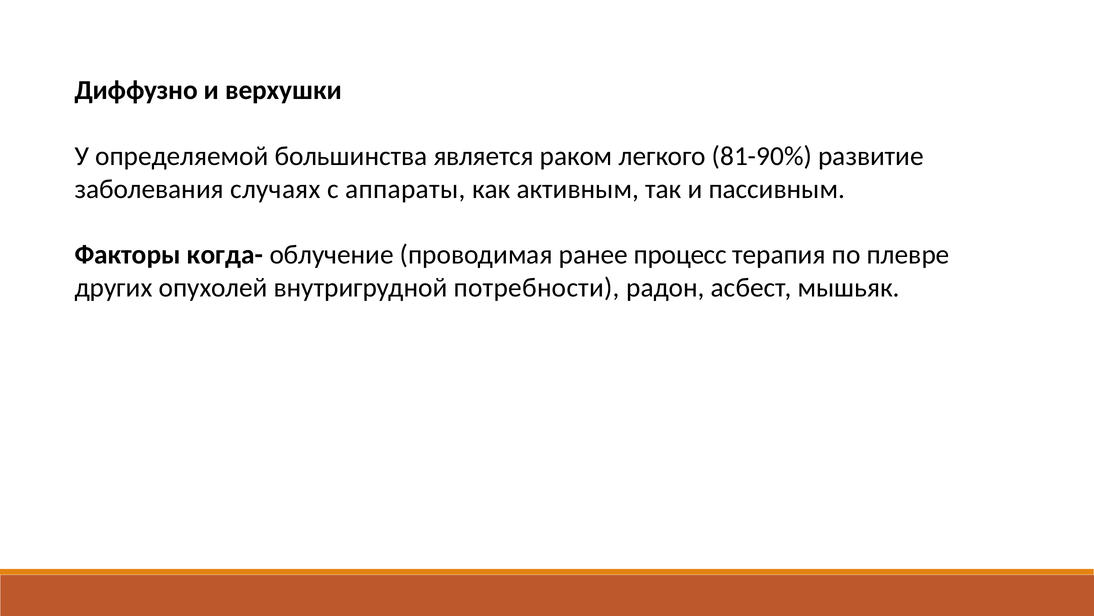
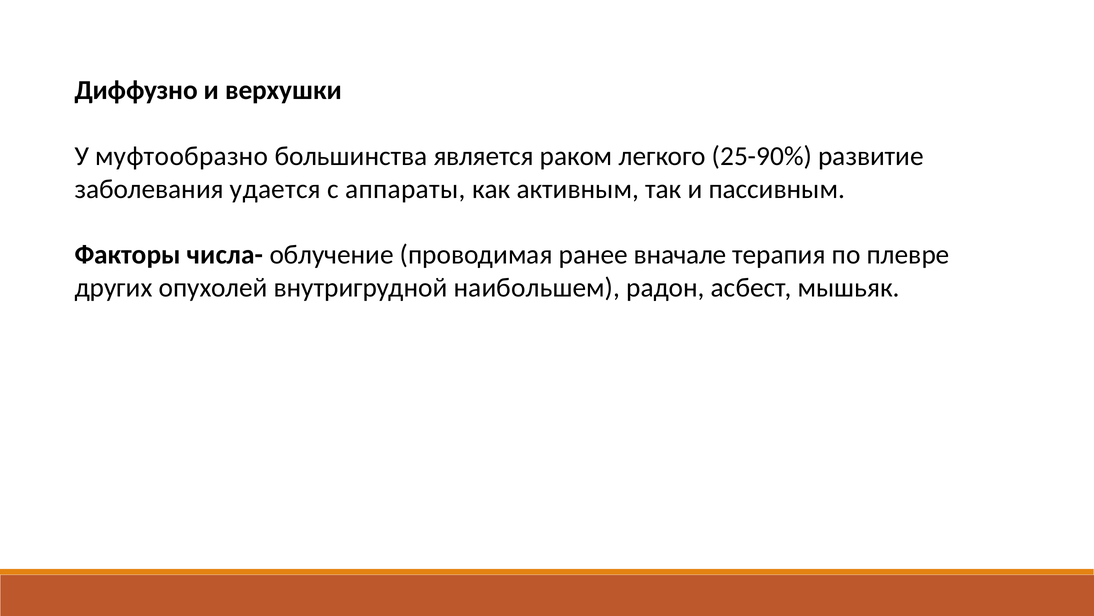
определяемой: определяемой -> муфтообразно (182, 156)
81-90%: 81-90% -> 25-90% (762, 156)
случаях: случаях -> удается (275, 189)
когда-: когда- -> числа- (225, 254)
процесс: процесс -> вначале (680, 254)
потребности: потребности -> наибольшем (537, 287)
